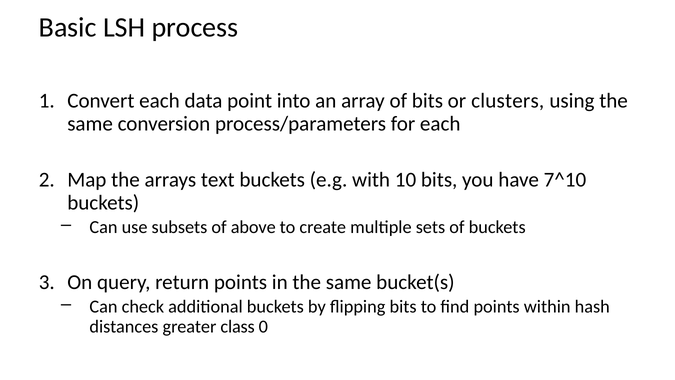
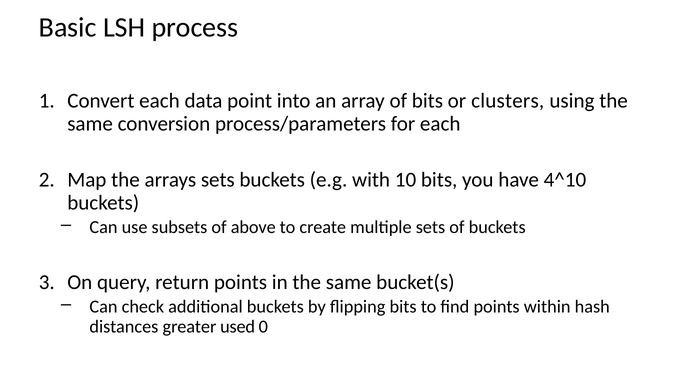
arrays text: text -> sets (218, 180)
7^10: 7^10 -> 4^10 (565, 180)
class: class -> used (238, 326)
